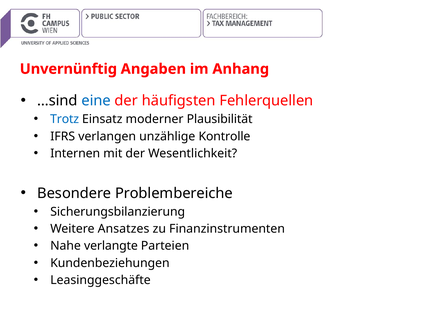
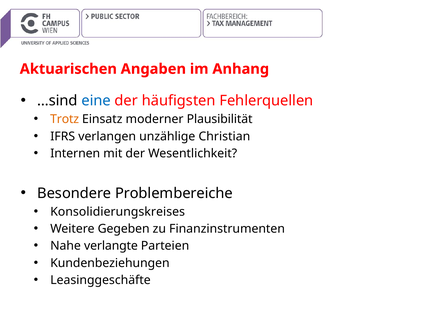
Unvernünftig: Unvernünftig -> Aktuarischen (68, 69)
Trotz colour: blue -> orange (65, 119)
Kontrolle: Kontrolle -> Christian (224, 136)
Sicherungsbilanzierung: Sicherungsbilanzierung -> Konsolidierungskreises (118, 212)
Ansatzes: Ansatzes -> Gegeben (124, 229)
